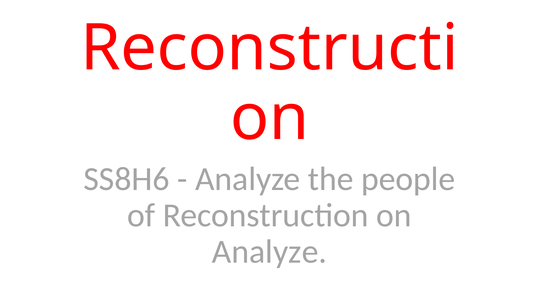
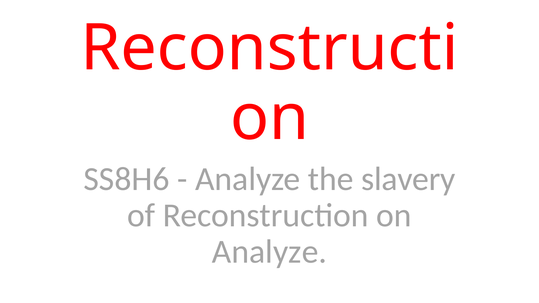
people: people -> slavery (408, 179)
